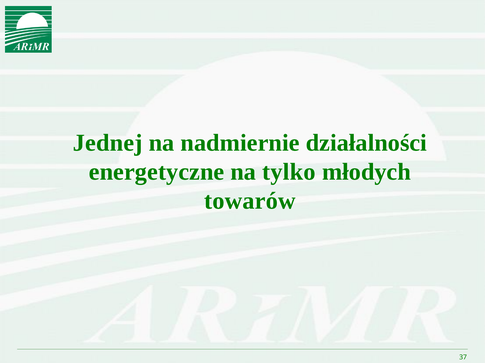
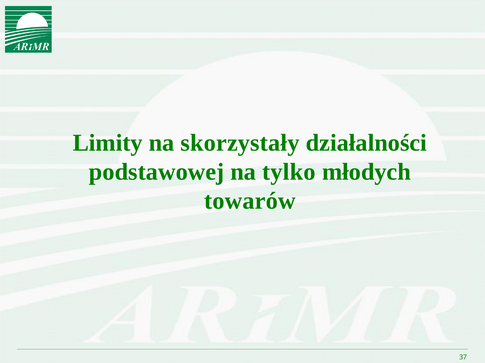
Jednej: Jednej -> Limity (108, 143)
nadmiernie: nadmiernie -> skorzystały (240, 143)
energetyczne: energetyczne -> podstawowej (157, 172)
